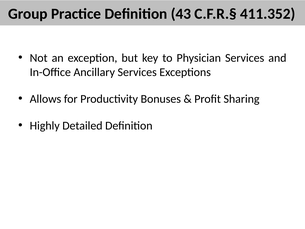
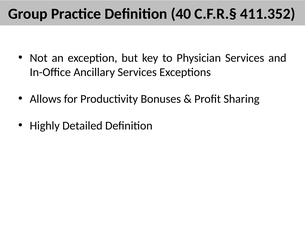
43: 43 -> 40 (181, 14)
